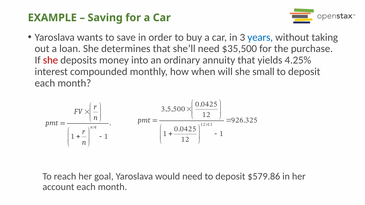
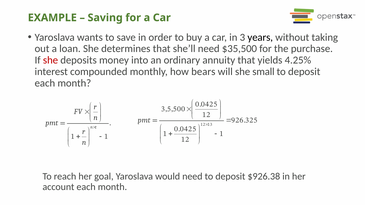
years colour: blue -> black (260, 37)
when: when -> bears (203, 72)
$579.86: $579.86 -> $926.38 (264, 177)
